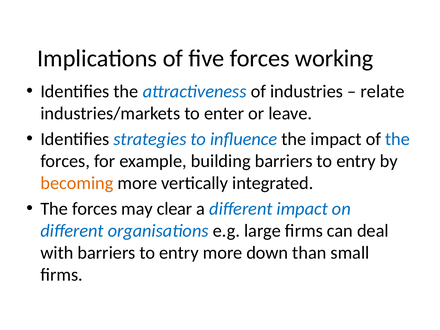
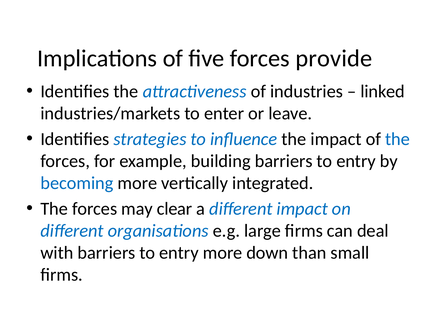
working: working -> provide (334, 59)
relate: relate -> linked (383, 91)
becoming colour: orange -> blue (77, 183)
